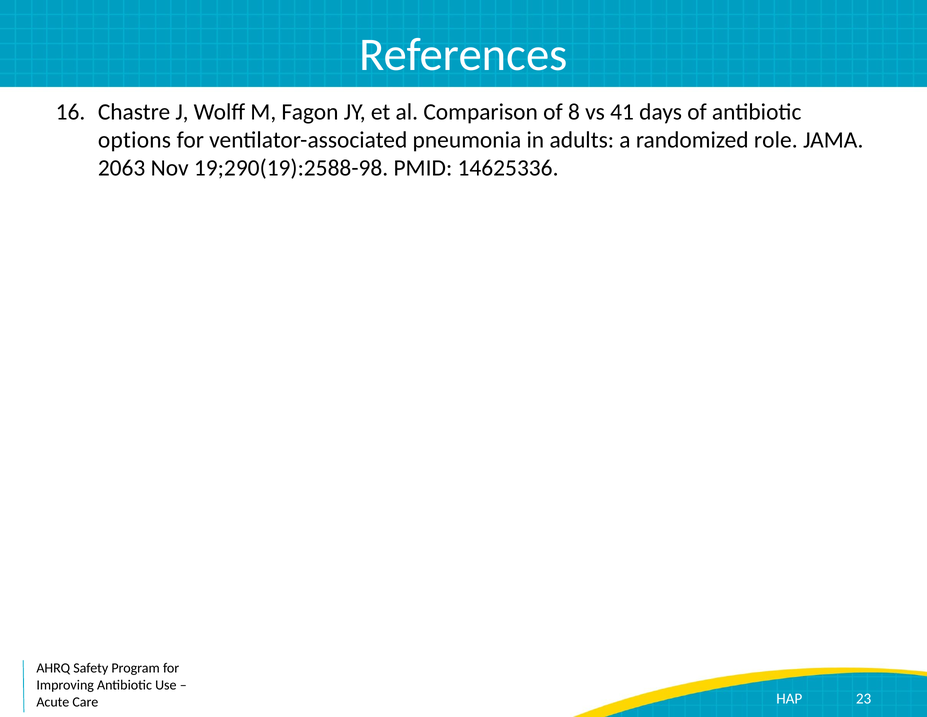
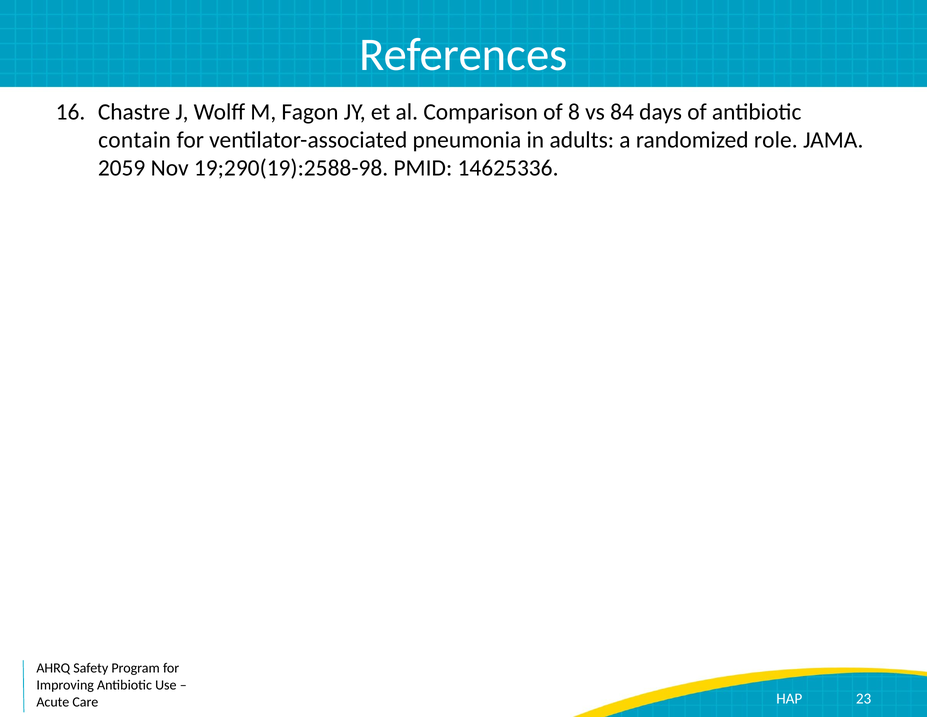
41: 41 -> 84 (622, 112)
options: options -> contain (135, 140)
2063: 2063 -> 2059 (122, 168)
